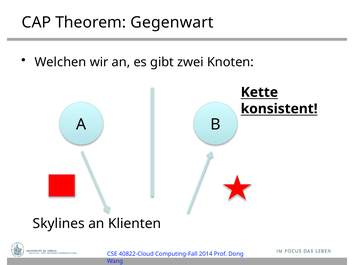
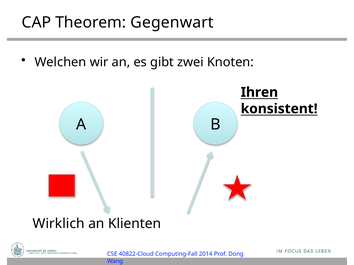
Kette: Kette -> Ihren (259, 92)
Skylines: Skylines -> Wirklich (59, 224)
